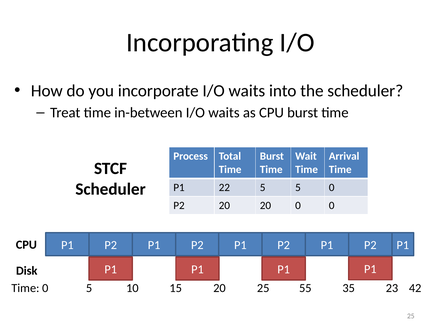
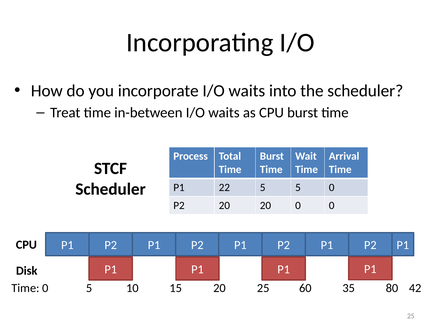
55: 55 -> 60 (305, 288)
23: 23 -> 80 (392, 288)
